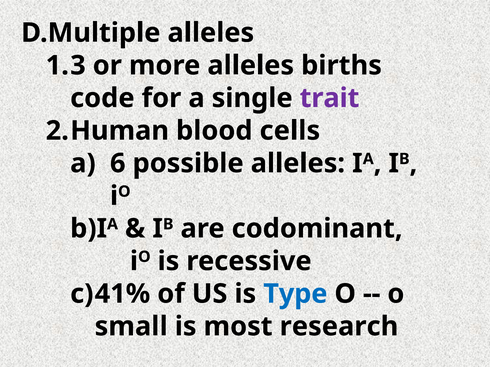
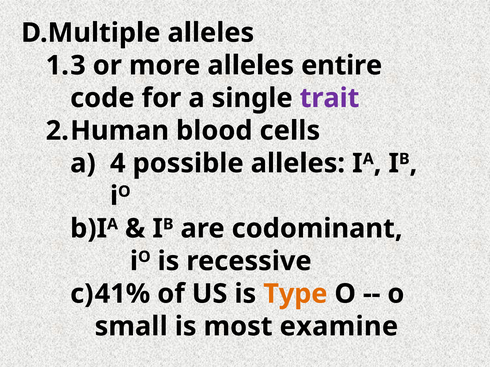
births: births -> entire (342, 66)
6: 6 -> 4 (118, 164)
Type colour: blue -> orange (295, 294)
research: research -> examine (339, 327)
